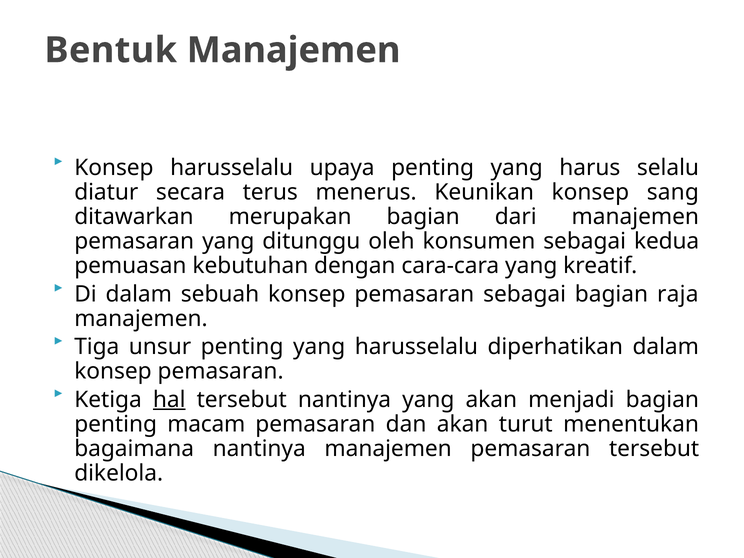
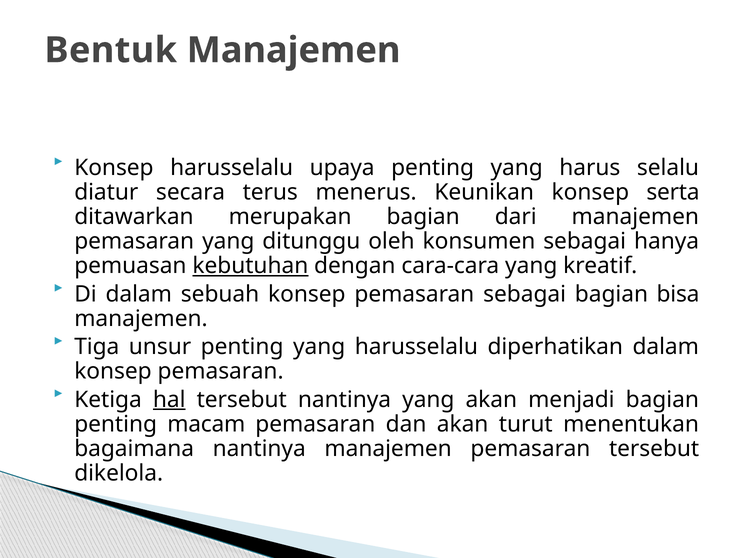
sang: sang -> serta (673, 192)
kedua: kedua -> hanya (667, 241)
kebutuhan underline: none -> present (250, 266)
raja: raja -> bisa (678, 294)
